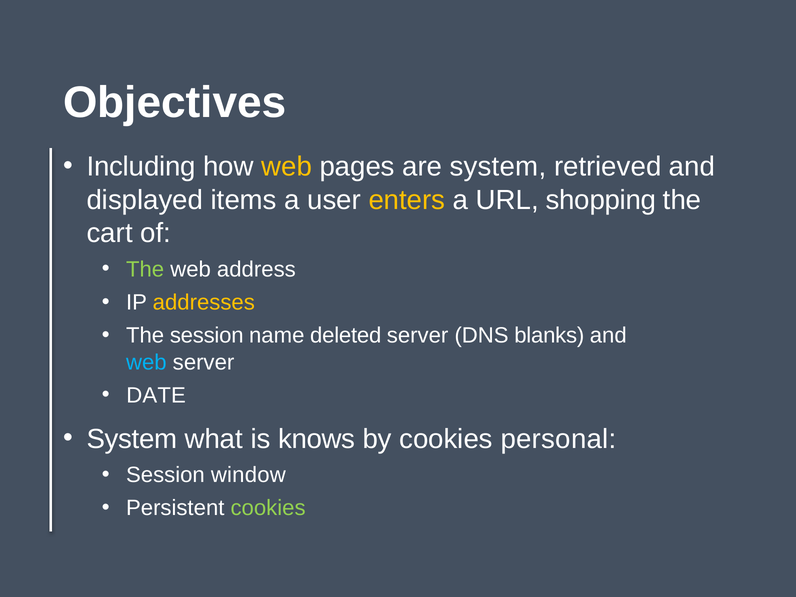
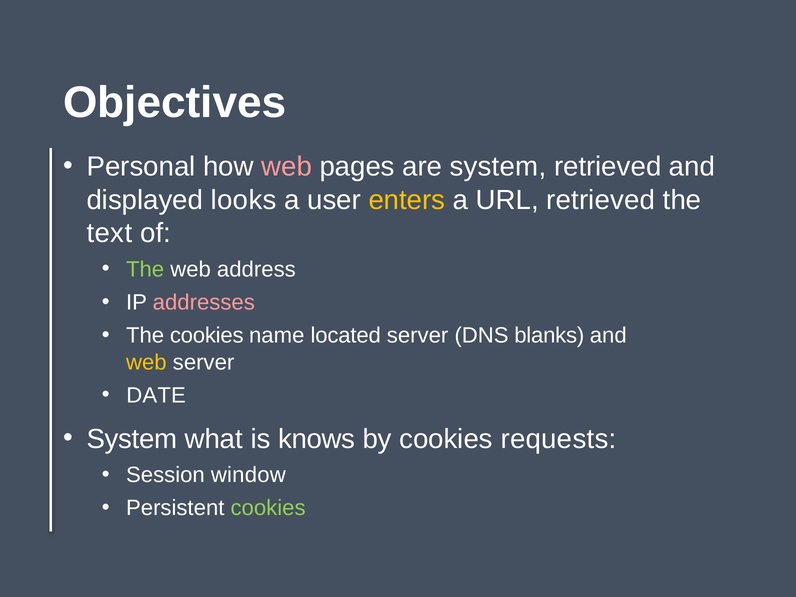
Including: Including -> Personal (141, 167)
web colour: yellow -> pink (287, 167)
items: items -> looks (244, 200)
URL shopping: shopping -> retrieved (601, 200)
cart: cart -> text (110, 233)
addresses colour: yellow -> pink (204, 302)
The session: session -> cookies (207, 336)
deleted: deleted -> located (346, 336)
web colour: light blue -> yellow (146, 362)
personal: personal -> requests (559, 439)
